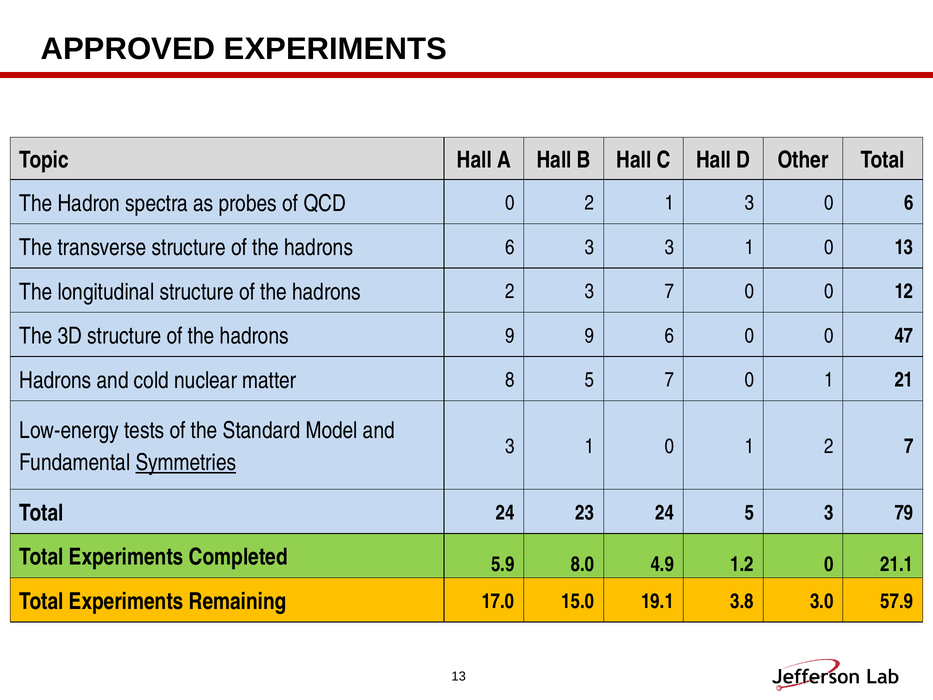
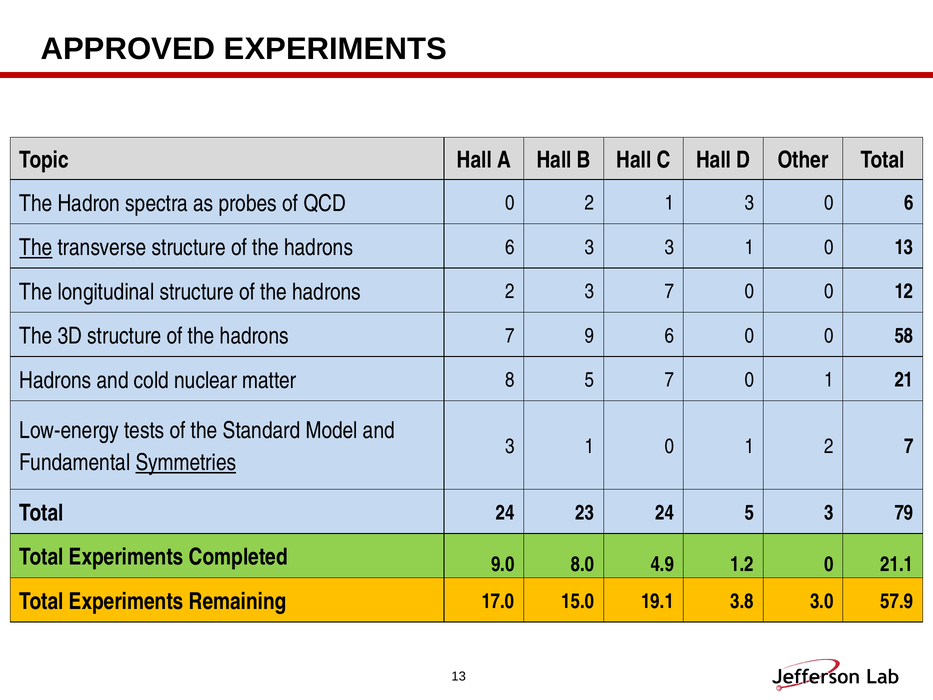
The underline: none -> present (36, 248)
hadrons 9: 9 -> 7 (510, 336)
47: 47 -> 58 (904, 336)
5.9: 5.9 -> 9.0 (503, 564)
